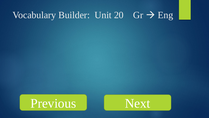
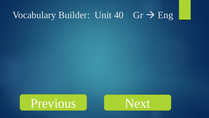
20: 20 -> 40 (119, 15)
